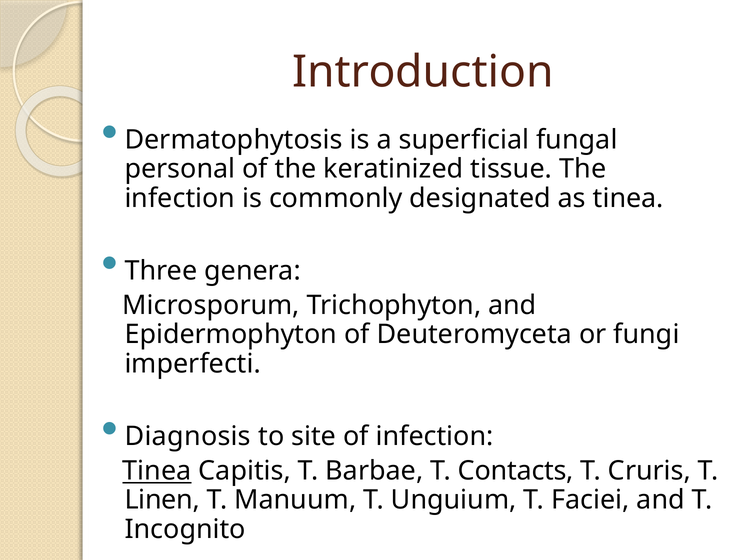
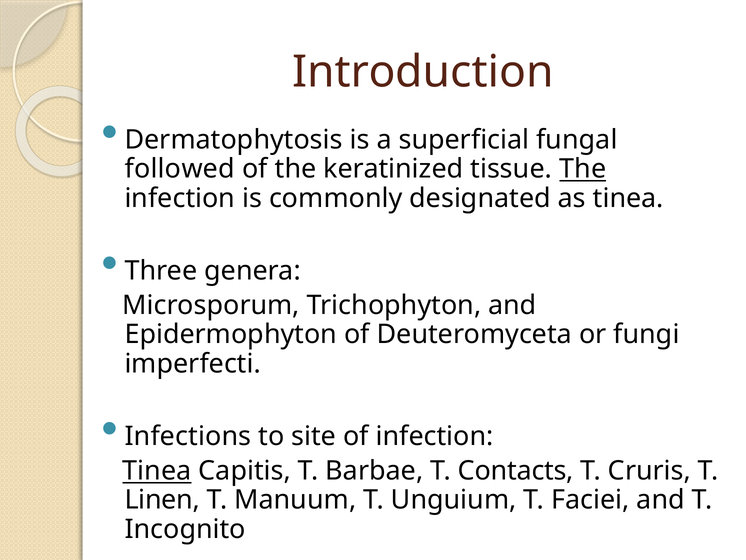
personal: personal -> followed (180, 169)
The underline: none -> present (583, 169)
Diagnosis: Diagnosis -> Infections (188, 436)
